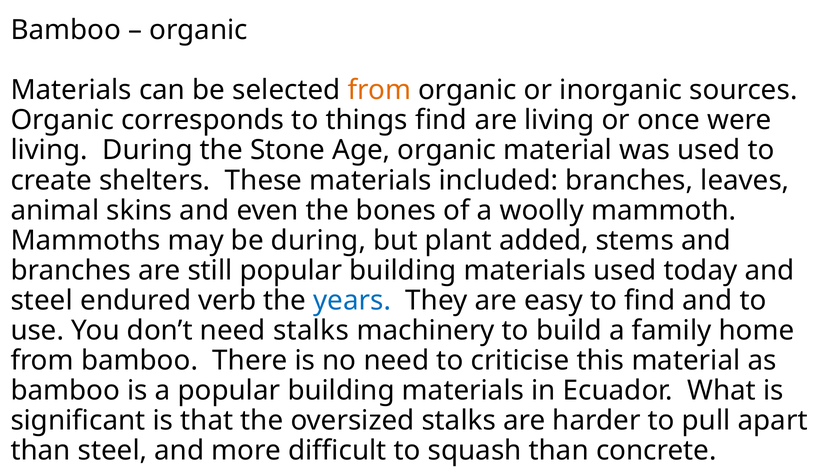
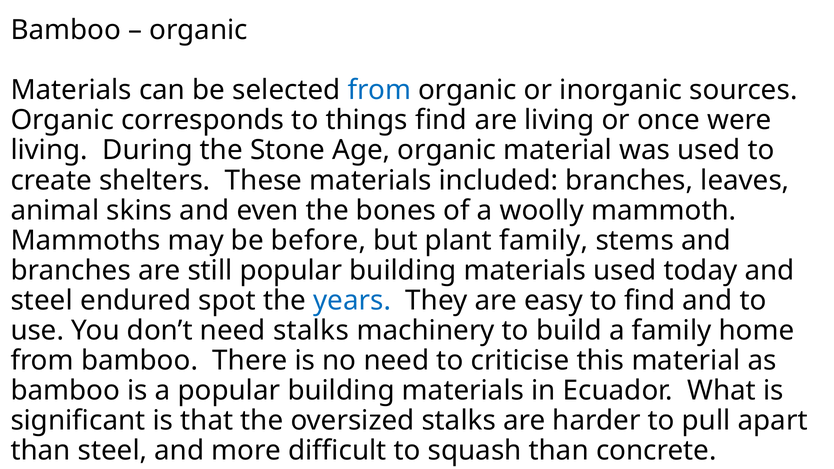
from colour: orange -> blue (379, 90)
be during: during -> before (318, 240)
plant added: added -> family (544, 240)
verb: verb -> spot (227, 301)
